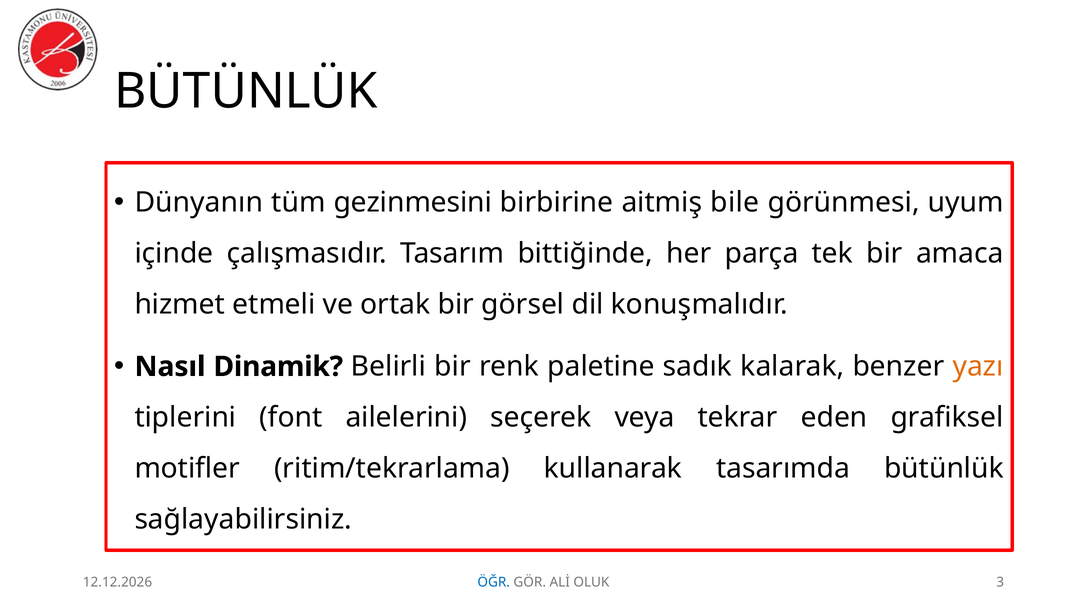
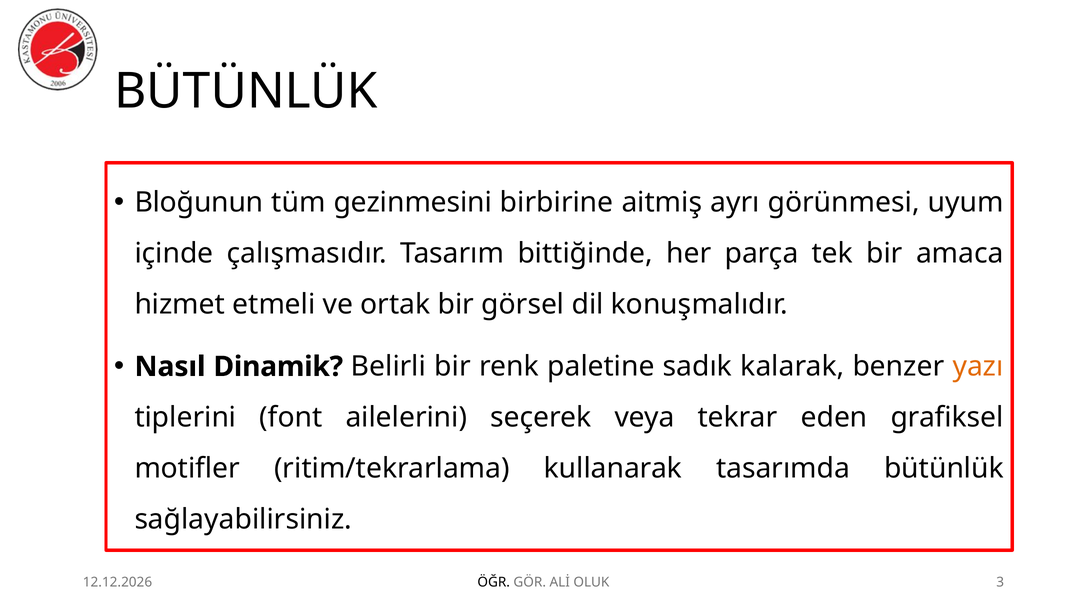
Dünyanın: Dünyanın -> Bloğunun (199, 203)
bile: bile -> ayrı (735, 203)
ÖĞR colour: blue -> black (494, 583)
